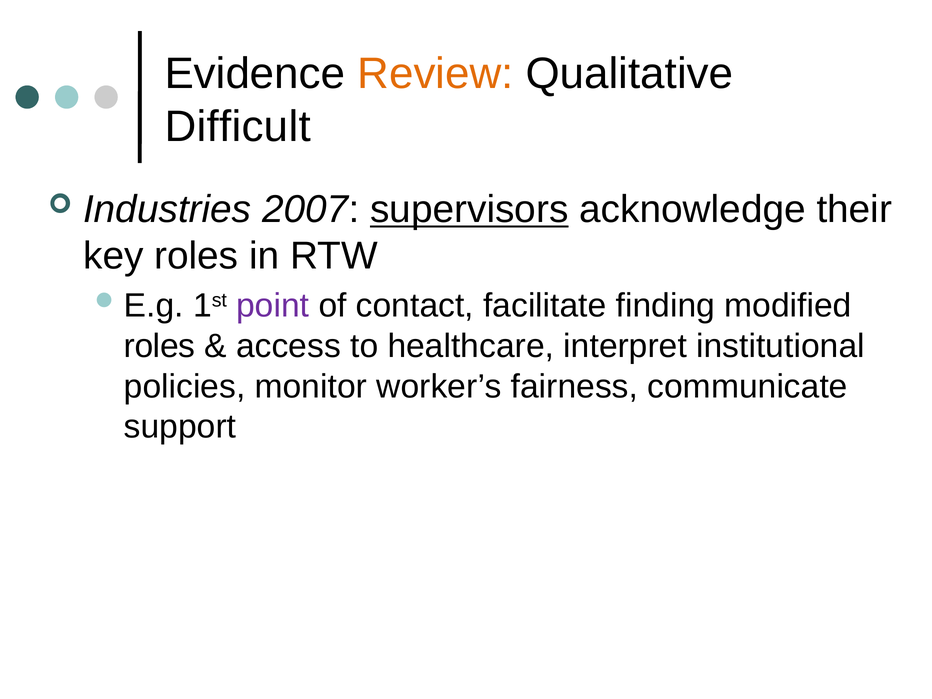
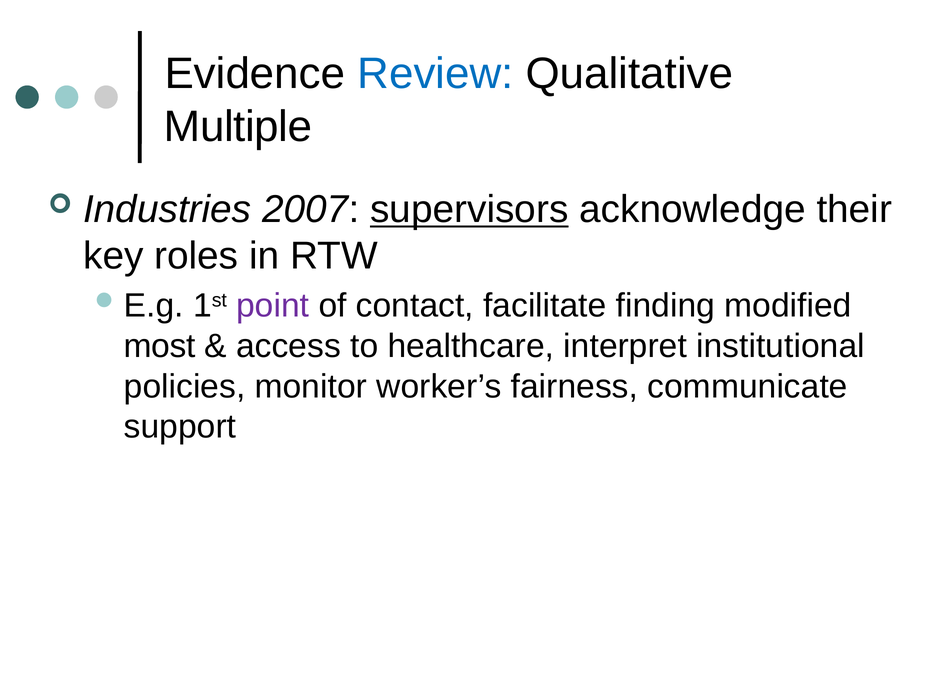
Review colour: orange -> blue (435, 74)
Difficult: Difficult -> Multiple (238, 127)
roles: roles -> most (160, 346)
